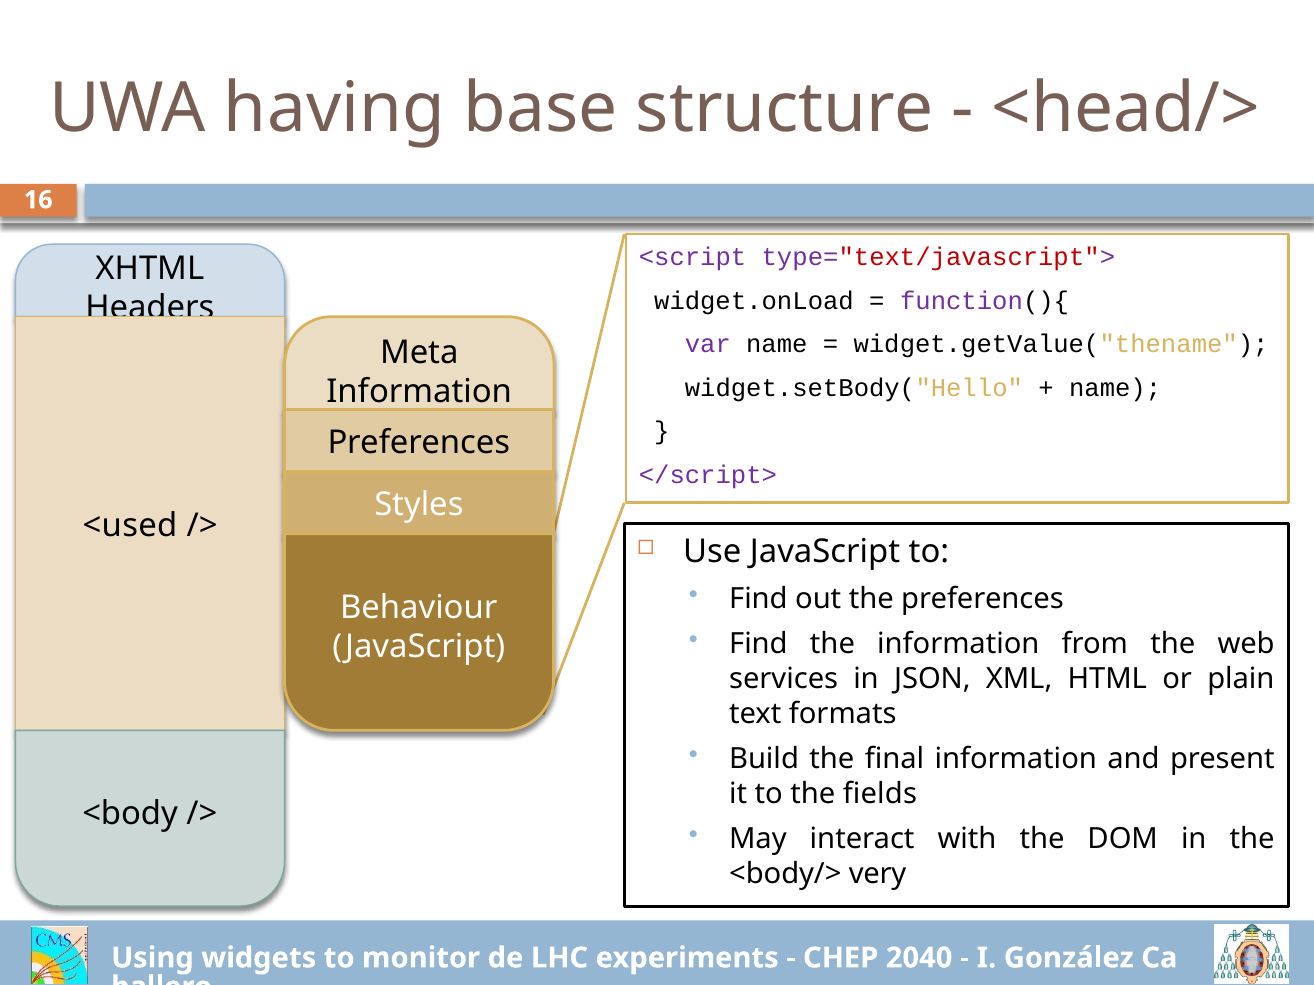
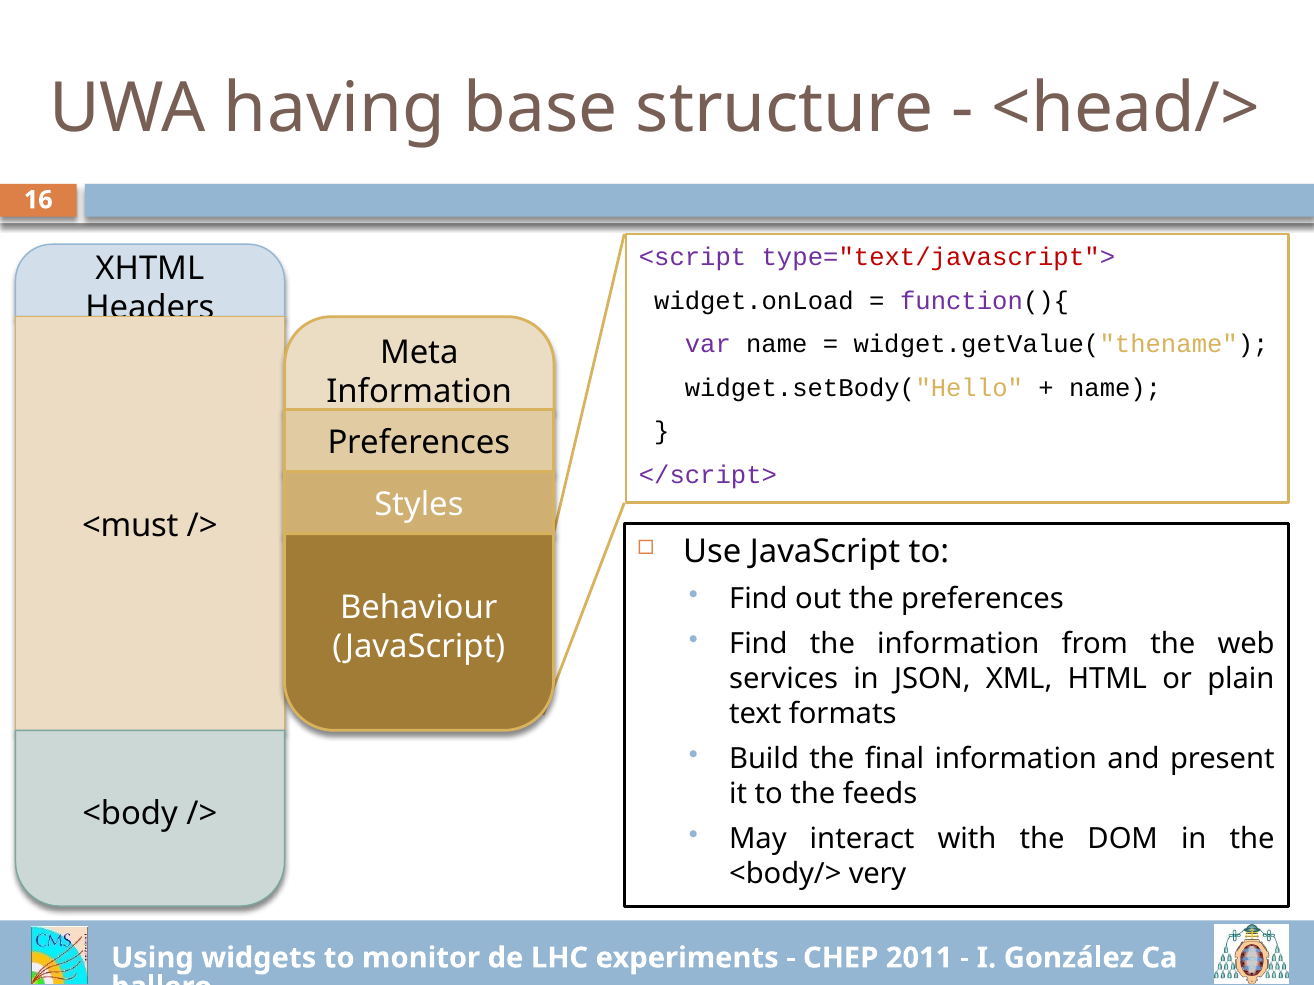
<used: <used -> <must (130, 526)
fields: fields -> feeds (880, 794)
2040: 2040 -> 2011 (919, 958)
